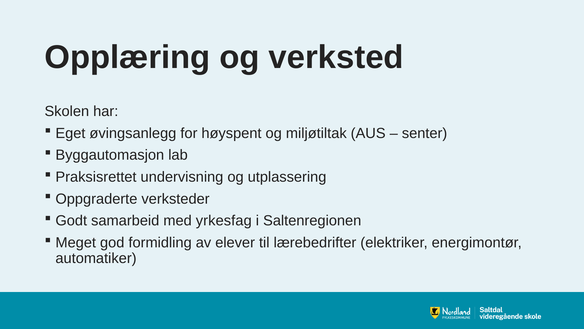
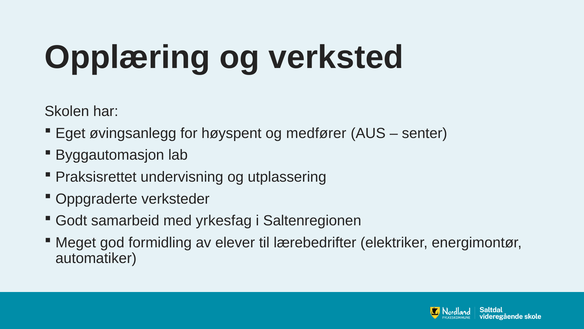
miljøtiltak: miljøtiltak -> medfører (316, 133)
